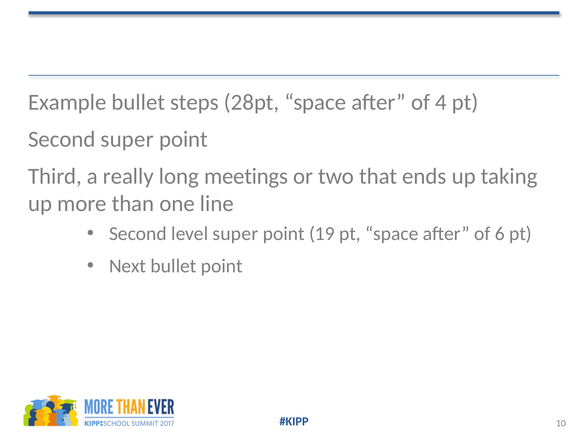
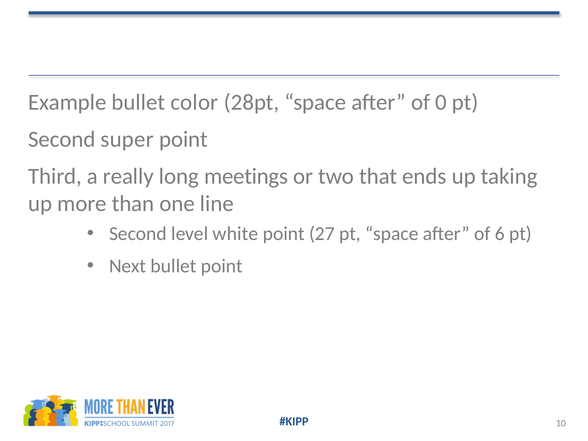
steps: steps -> color (194, 102)
4: 4 -> 0 (441, 102)
level super: super -> white (235, 234)
19: 19 -> 27 (322, 234)
